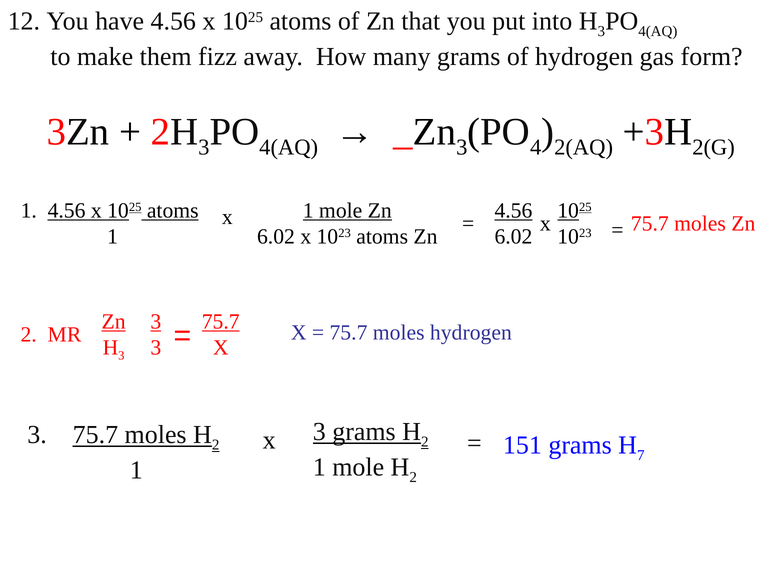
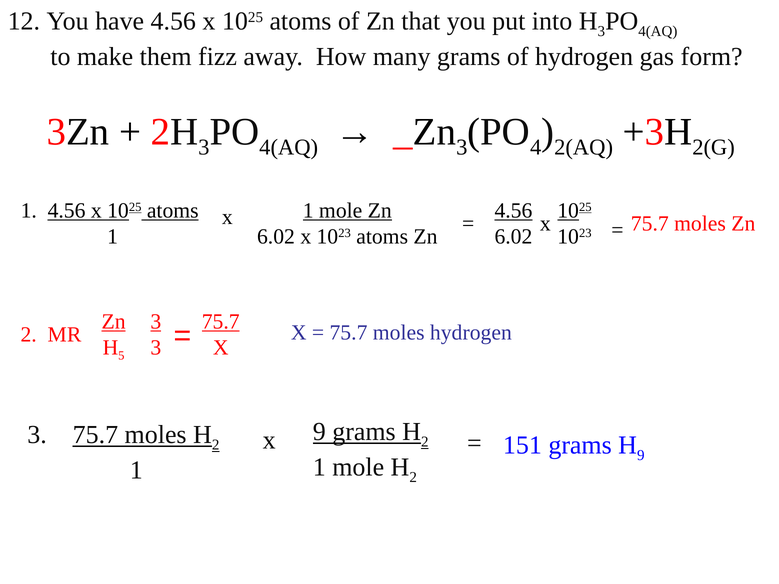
3: 3 -> 5 (121, 356)
x 3: 3 -> 9 (319, 432)
7: 7 -> 9 (641, 456)
